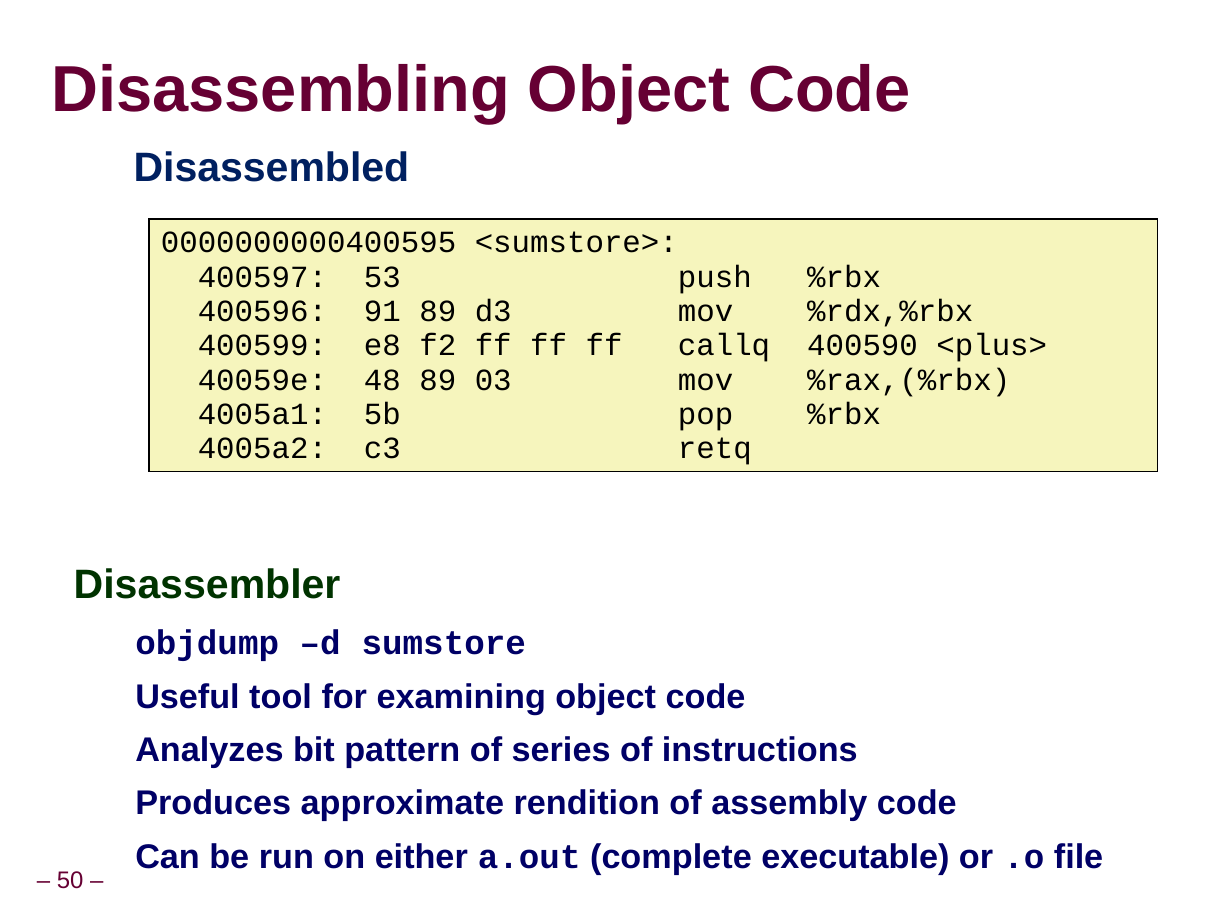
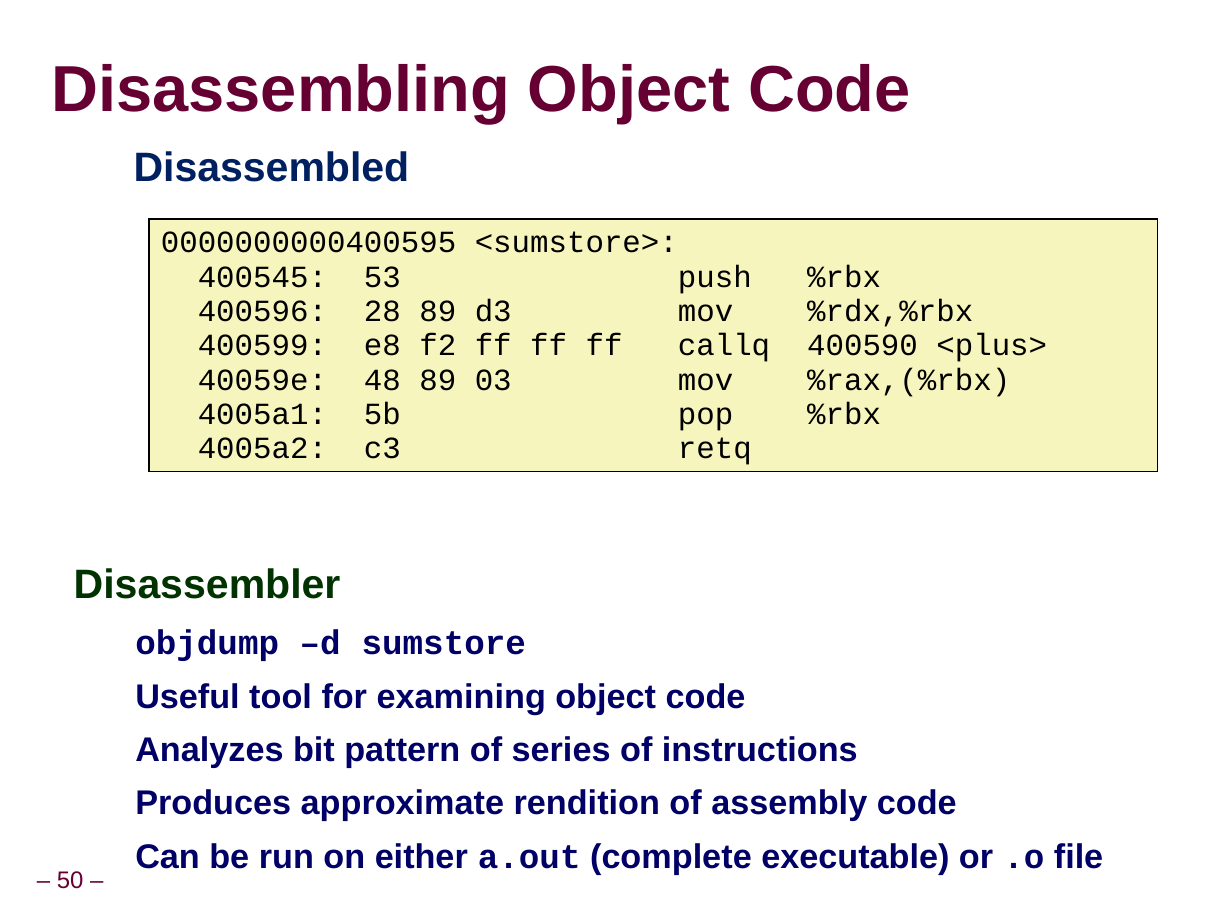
400597: 400597 -> 400545 (262, 277)
91: 91 -> 28 (382, 311)
